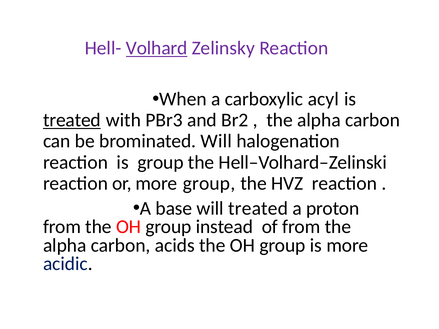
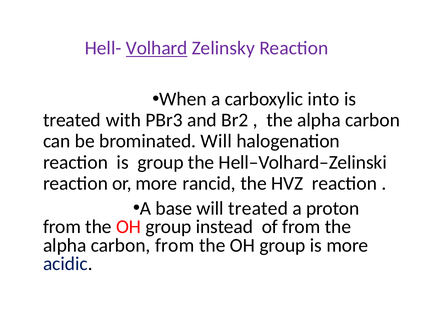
acyl: acyl -> into (323, 99)
treated underline: present -> none (72, 120)
more group: group -> rancid (209, 184)
carbon acids: acids -> from (175, 245)
